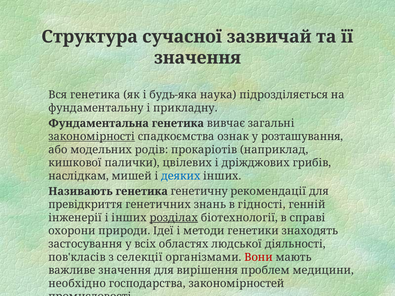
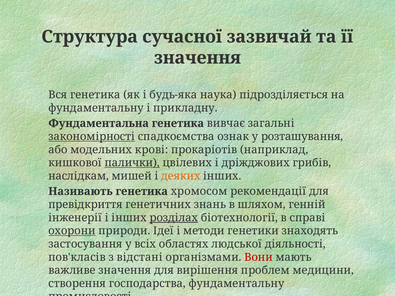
родів: родів -> крові (152, 150)
палички underline: none -> present (132, 163)
деяких colour: blue -> orange (181, 176)
генетичну: генетичну -> хромосом (199, 191)
гідності: гідності -> шляхом (262, 205)
охорони underline: none -> present (72, 231)
селекції: селекції -> відстані (140, 257)
необхідно: необхідно -> створення (77, 284)
господарства закономірностей: закономірностей -> фундаментальну (236, 284)
